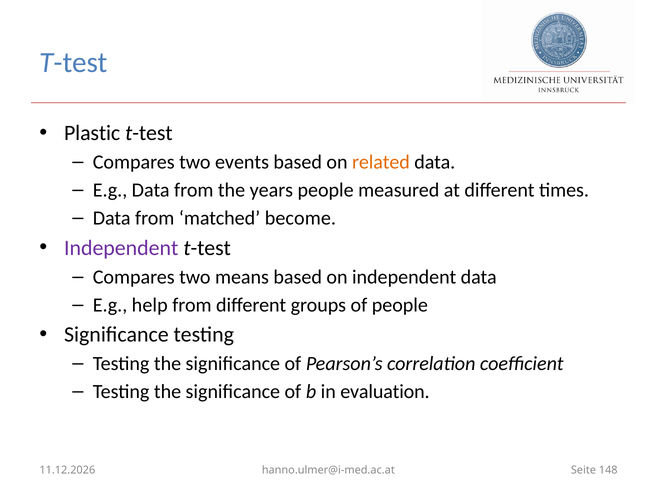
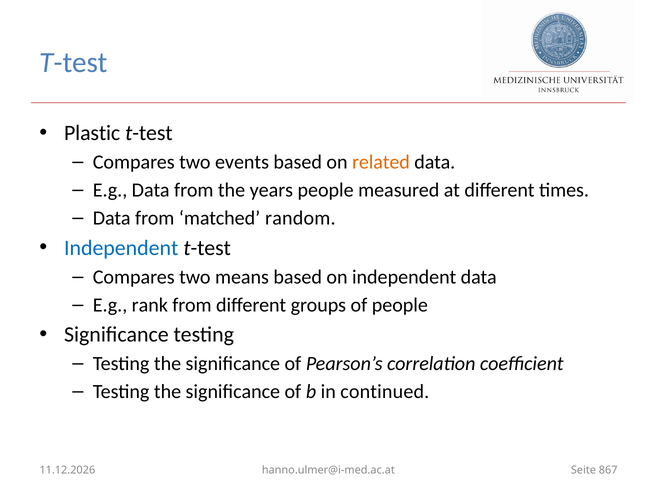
become: become -> random (300, 218)
Independent colour: purple -> blue (121, 248)
help: help -> rank (150, 305)
evaluation: evaluation -> continued (385, 392)
148: 148 -> 867 (608, 470)
